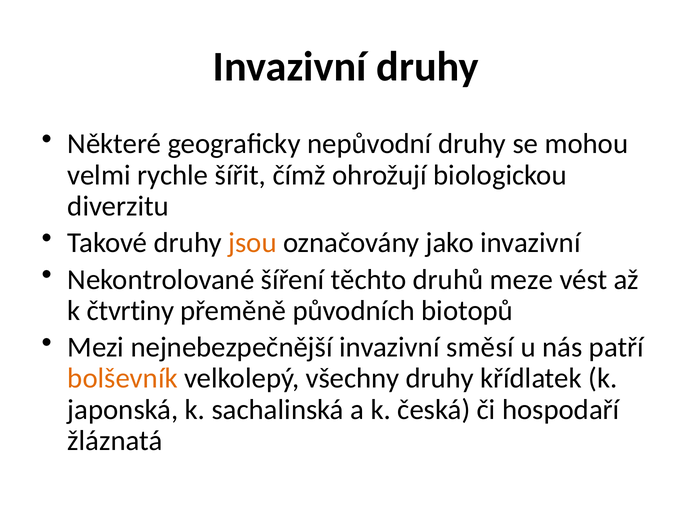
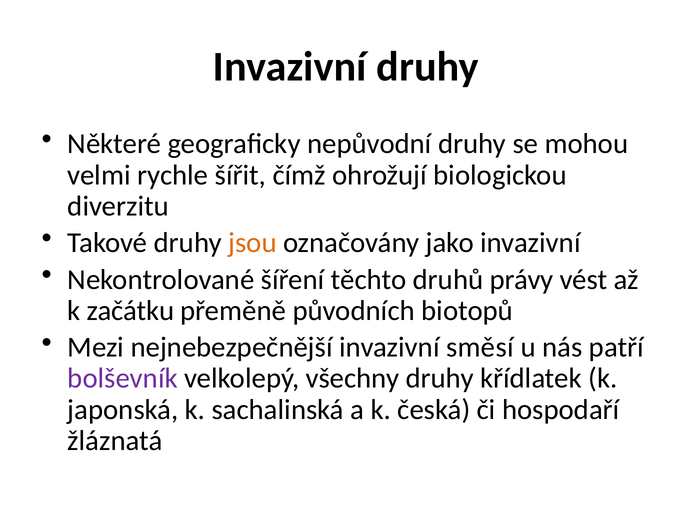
meze: meze -> právy (522, 279)
čtvrtiny: čtvrtiny -> začátku (130, 311)
bolševník colour: orange -> purple (123, 378)
